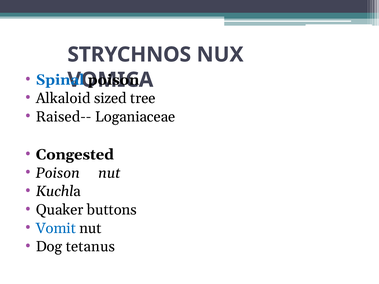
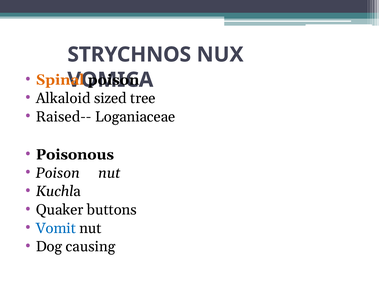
Spinal colour: blue -> orange (60, 80)
Congested: Congested -> Poisonous (75, 155)
tetanus: tetanus -> causing (90, 247)
